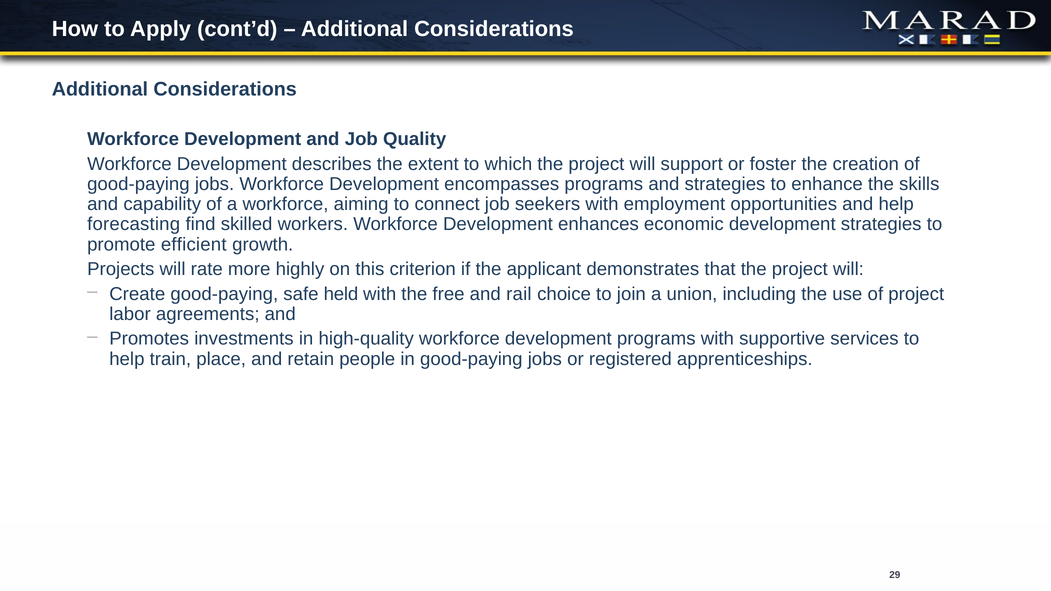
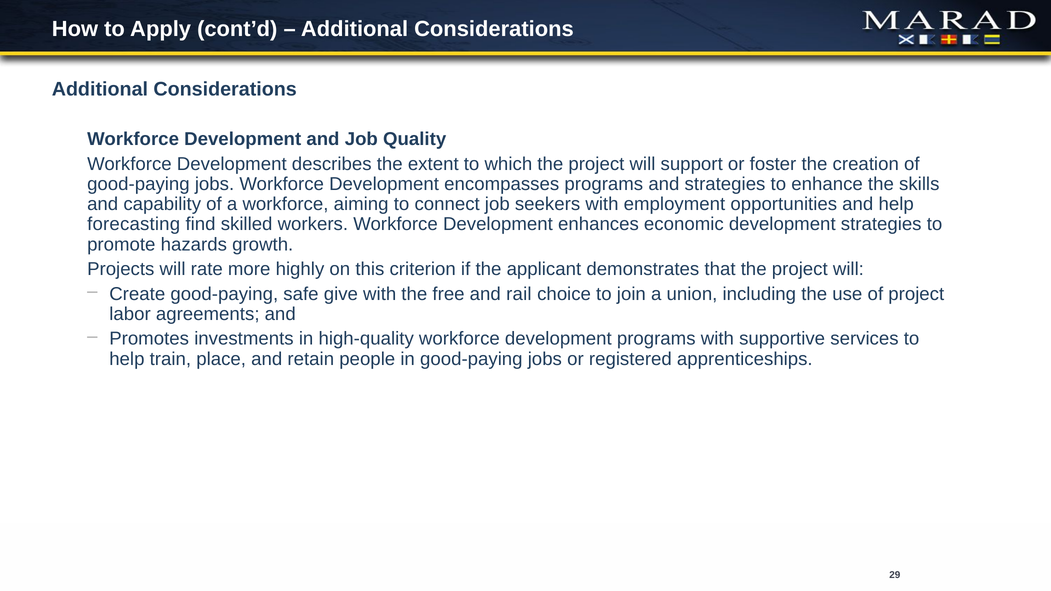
efficient: efficient -> hazards (194, 244)
held: held -> give (341, 294)
